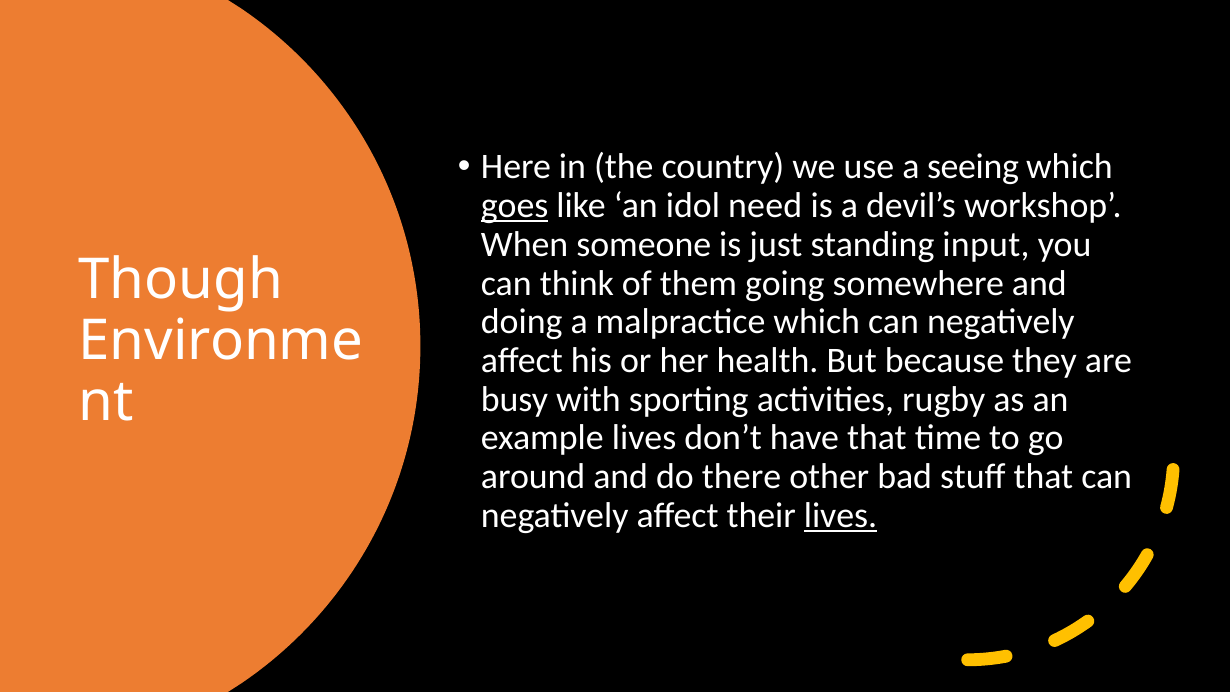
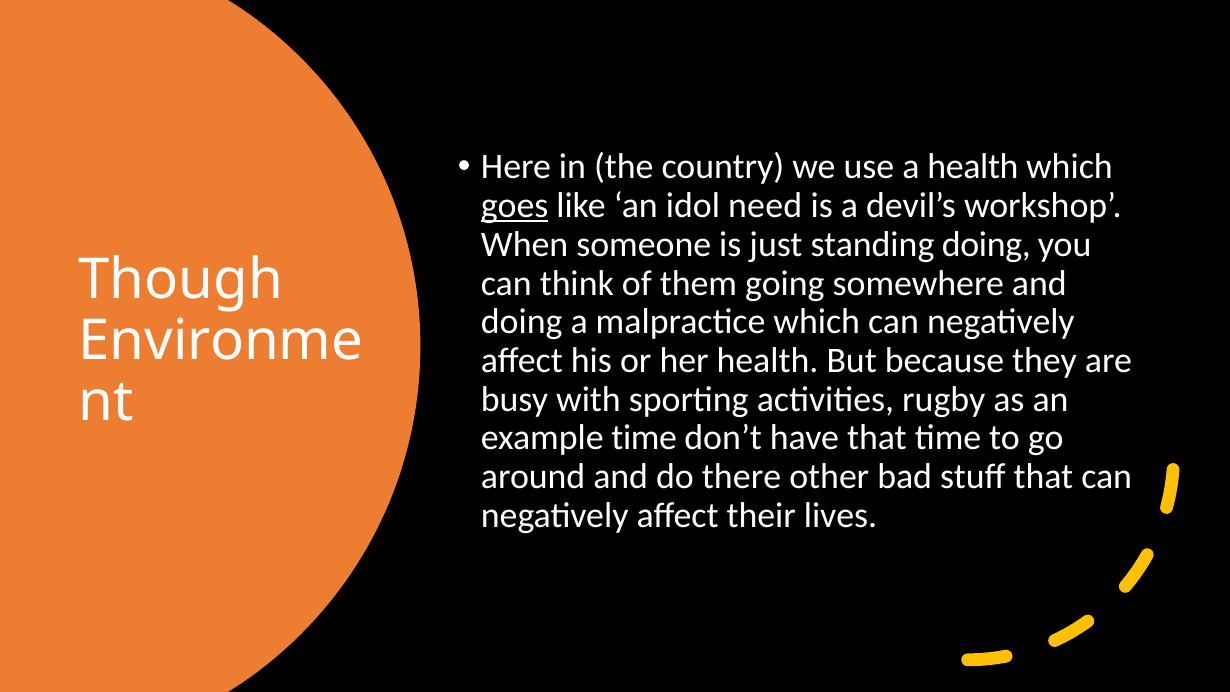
a seeing: seeing -> health (973, 167)
standing input: input -> doing (986, 244)
example lives: lives -> time (644, 438)
lives underline: present -> none (841, 515)
